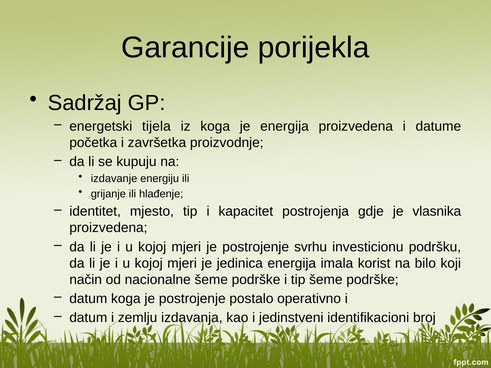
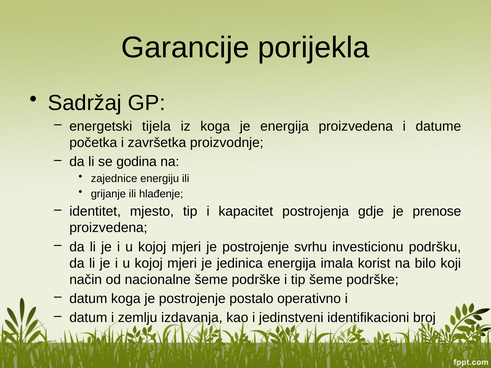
kupuju: kupuju -> godina (137, 162)
izdavanje: izdavanje -> zajednice (114, 179)
vlasnika: vlasnika -> prenose (437, 212)
